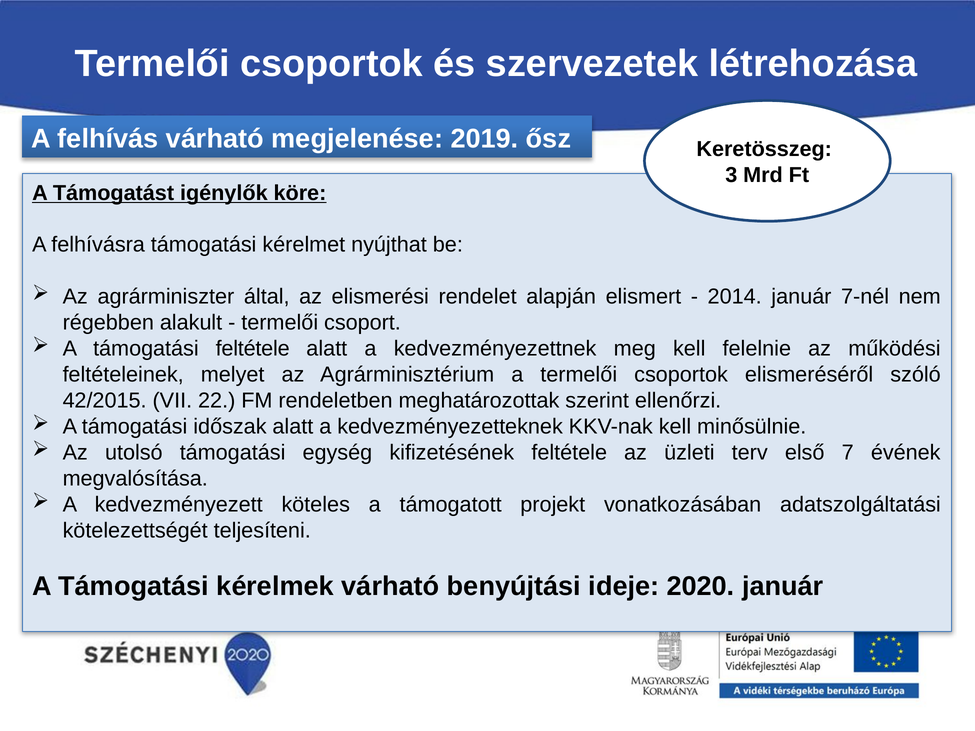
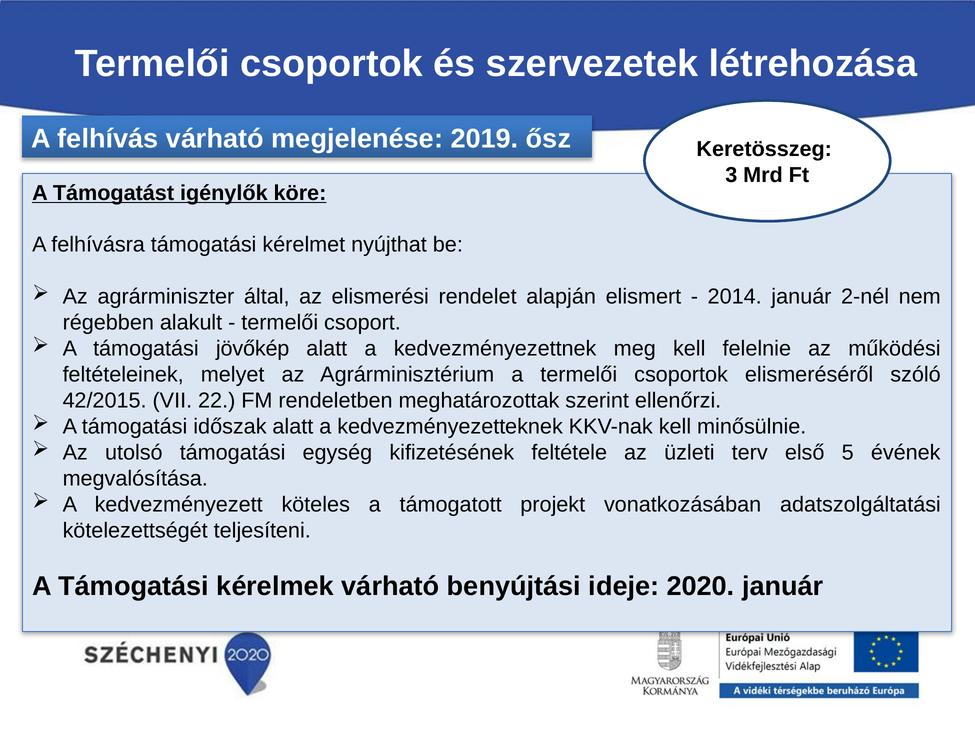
7-nél: 7-nél -> 2-nél (865, 297)
támogatási feltétele: feltétele -> jövőkép (253, 349)
7: 7 -> 5 (848, 453)
